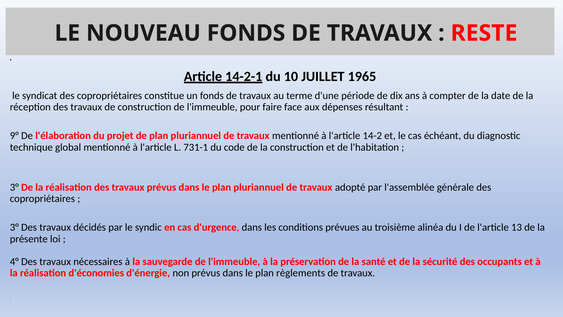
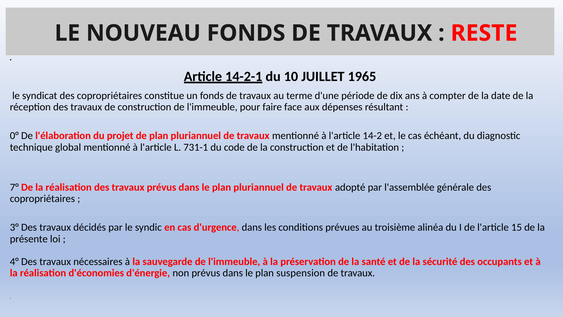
9°: 9° -> 0° (14, 136)
3°: 3° -> 7° (14, 187)
13: 13 -> 15 (517, 227)
règlements: règlements -> suspension (301, 273)
